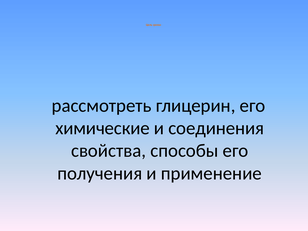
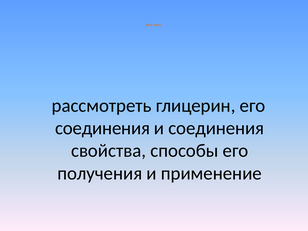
химические: химические -> соединения (103, 128)
